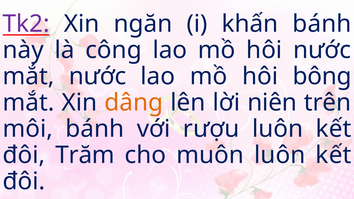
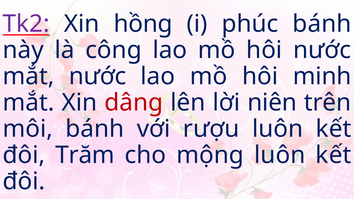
ngăn: ngăn -> hồng (143, 24)
khấn: khấn -> phúc (250, 24)
bông: bông -> minh (322, 76)
dâng colour: orange -> red (134, 103)
muôn: muôn -> mộng (210, 155)
